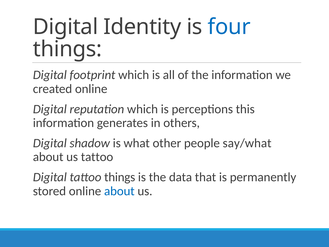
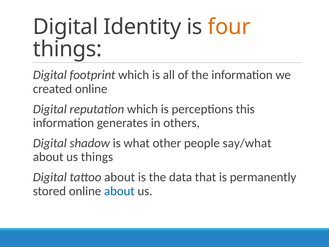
four colour: blue -> orange (229, 27)
us tattoo: tattoo -> things (97, 157)
tattoo things: things -> about (120, 177)
